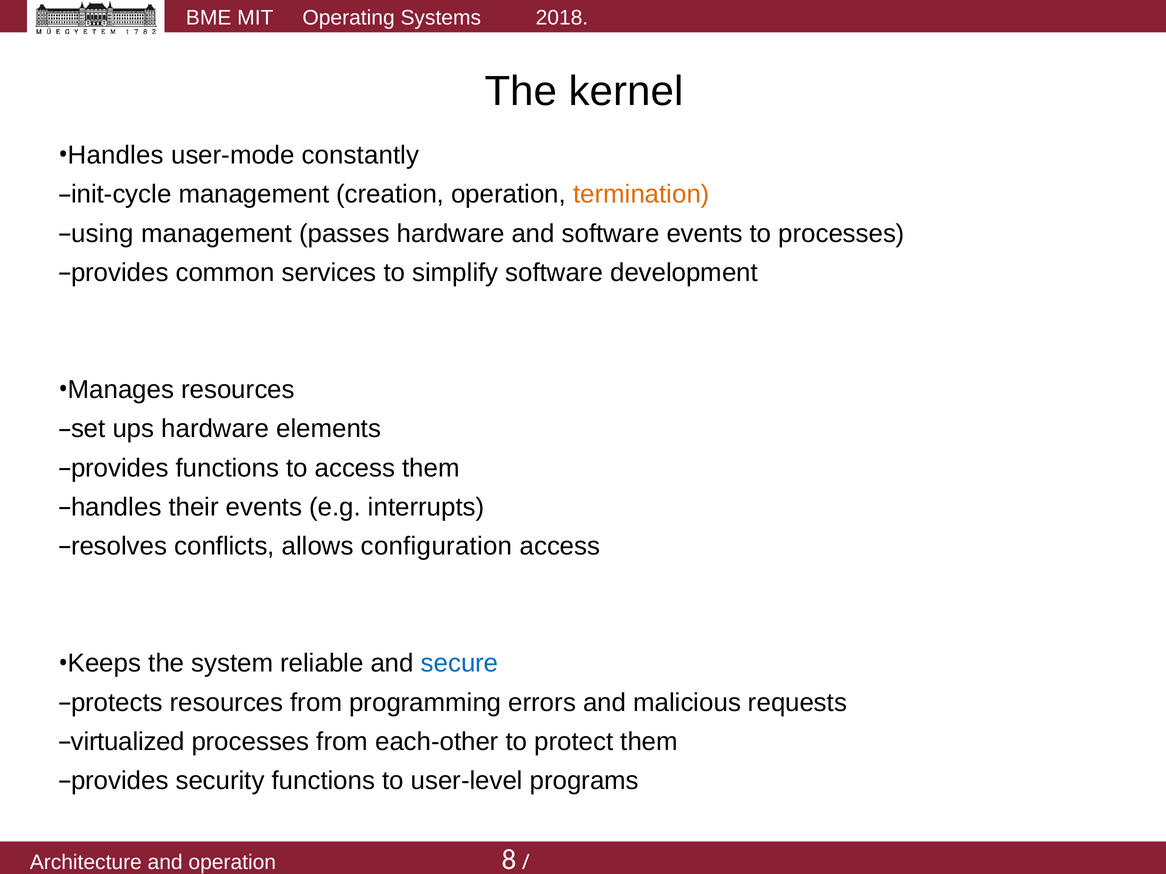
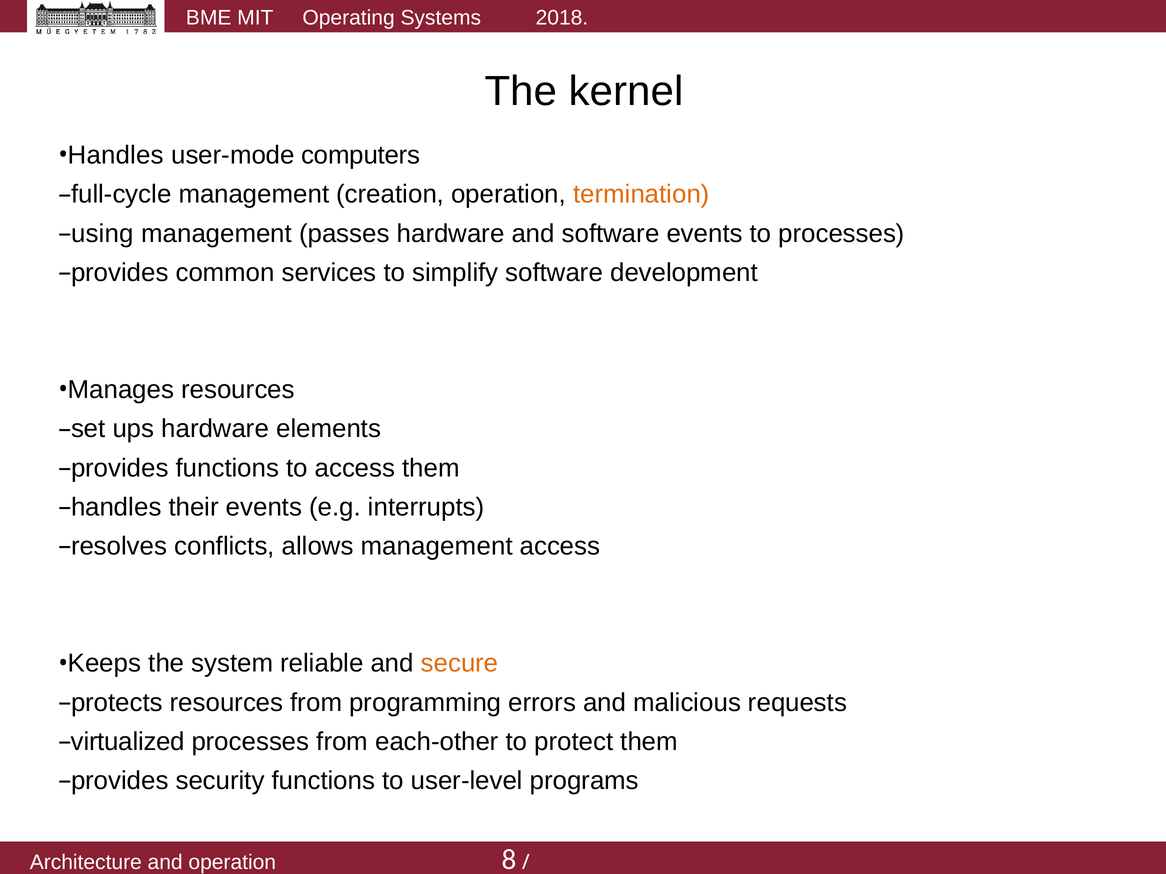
constantly: constantly -> computers (361, 155)
init-cycle: init-cycle -> full-cycle (121, 194)
allows configuration: configuration -> management (437, 546)
secure colour: blue -> orange (460, 664)
